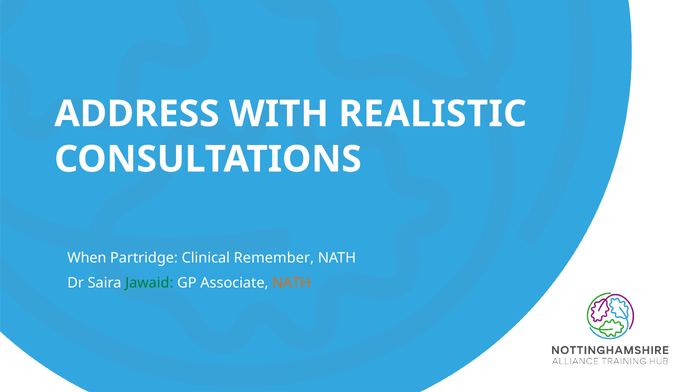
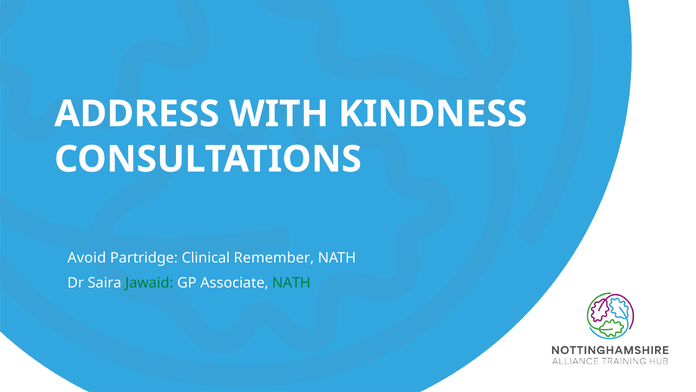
REALISTIC: REALISTIC -> KINDNESS (433, 114)
When: When -> Avoid (87, 258)
NATH colour: orange -> green (291, 283)
